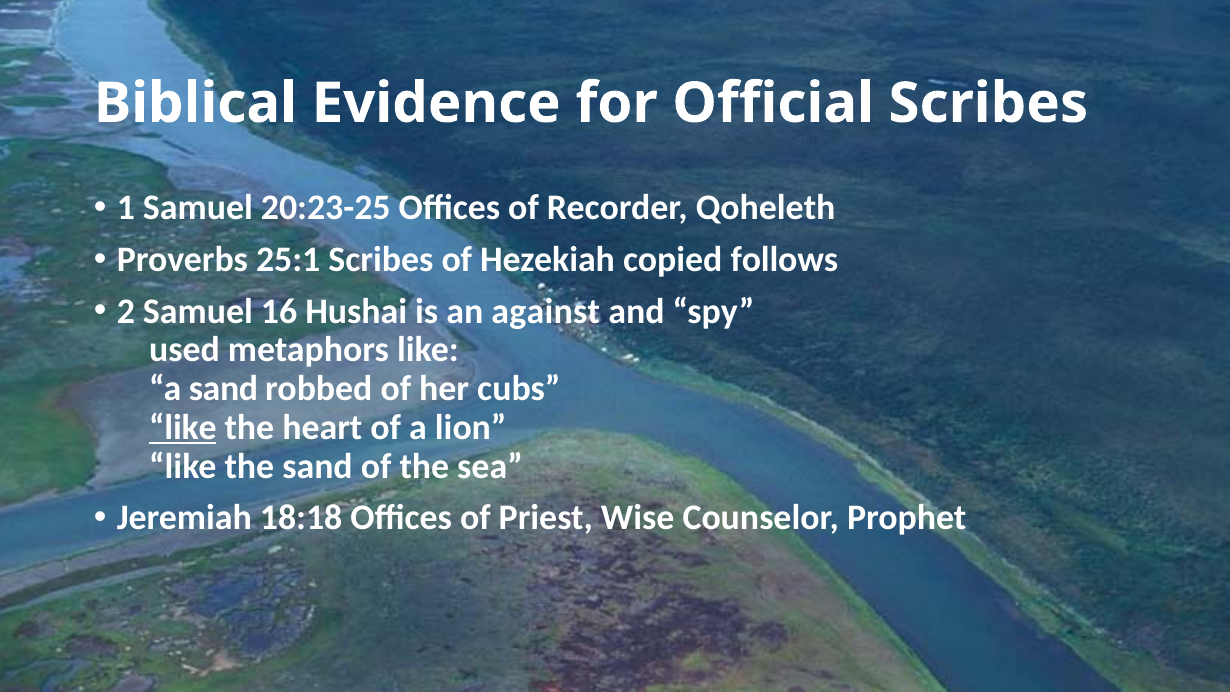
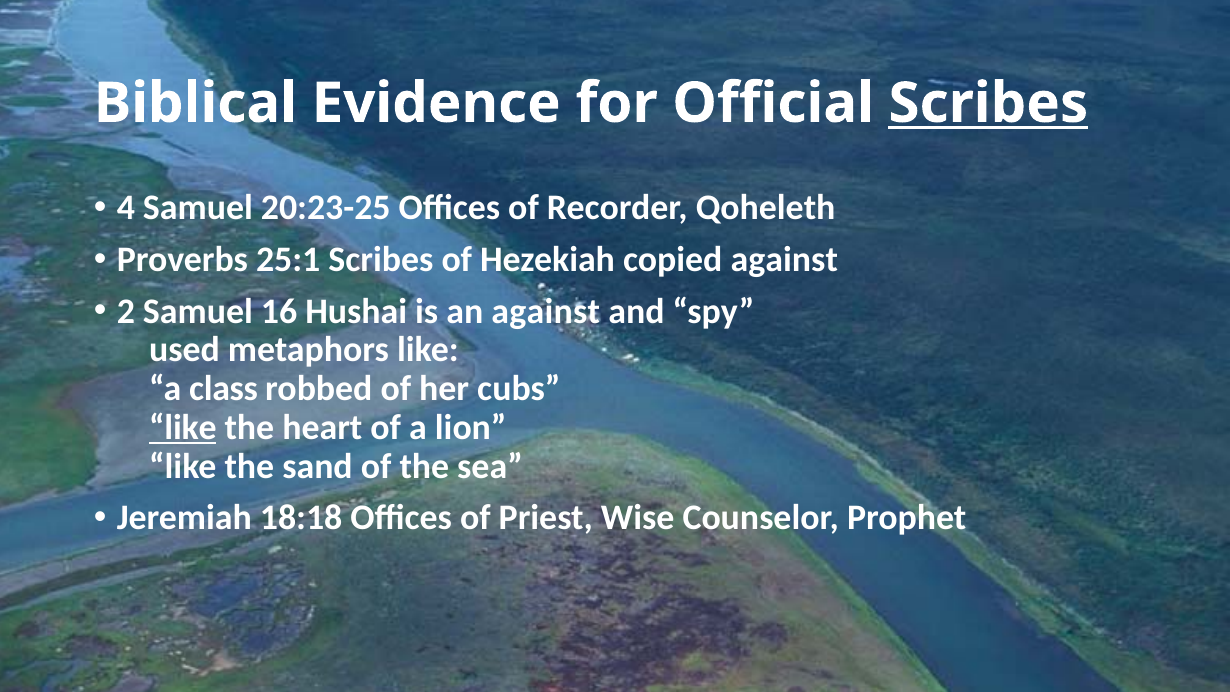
Scribes underline: none -> present (988, 103)
1: 1 -> 4 (126, 208)
copied follows: follows -> against (784, 260)
a sand: sand -> class (223, 389)
